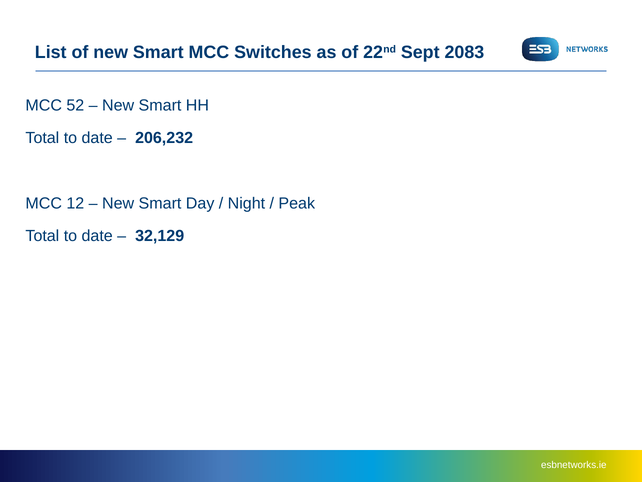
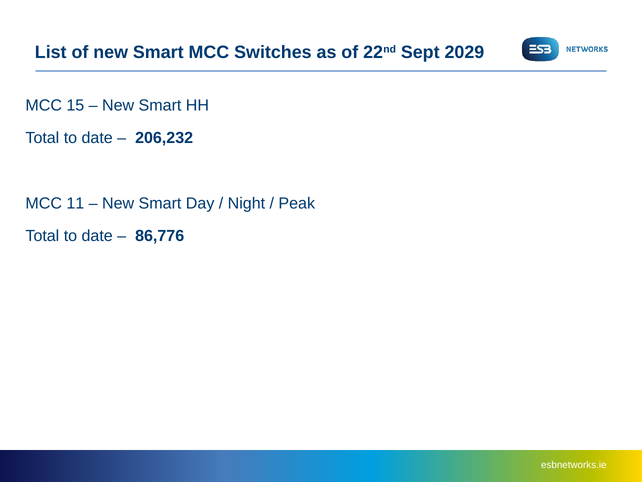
2083: 2083 -> 2029 (464, 52)
52: 52 -> 15 (75, 105)
12: 12 -> 11 (75, 203)
32,129: 32,129 -> 86,776 (160, 236)
